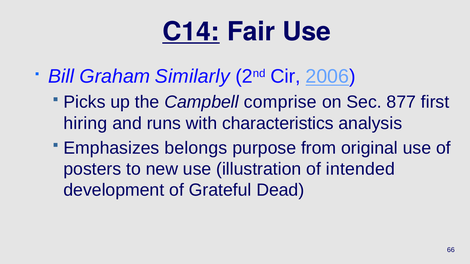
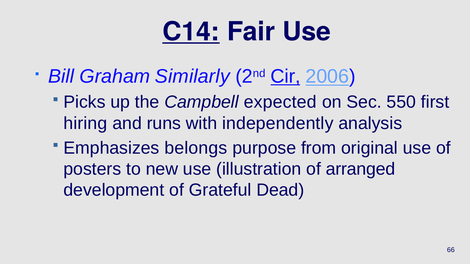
Cir underline: none -> present (286, 77)
comprise: comprise -> expected (280, 102)
877: 877 -> 550 (401, 102)
characteristics: characteristics -> independently (278, 123)
intended: intended -> arranged (361, 169)
